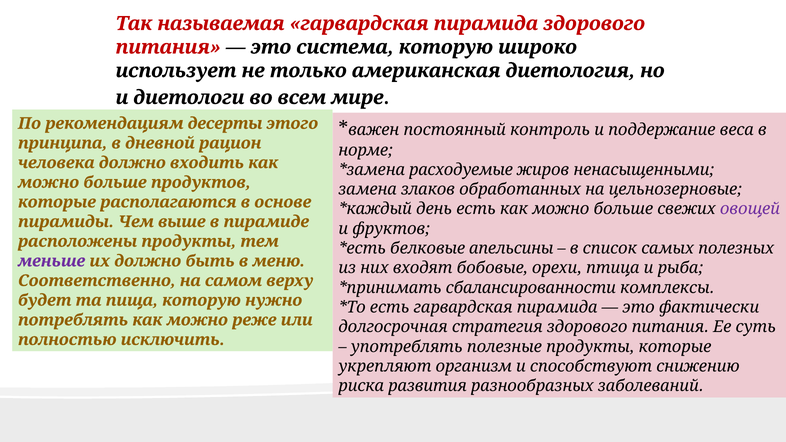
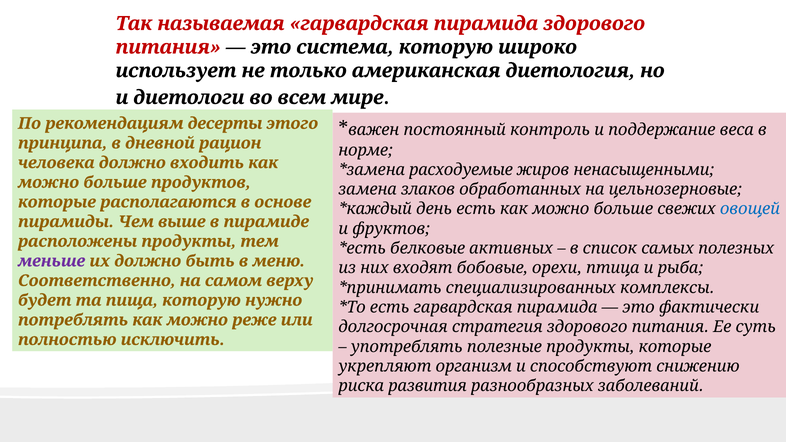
овощей colour: purple -> blue (750, 209)
апельсины: апельсины -> активных (511, 248)
сбалансированности: сбалансированности -> специализированных (531, 288)
